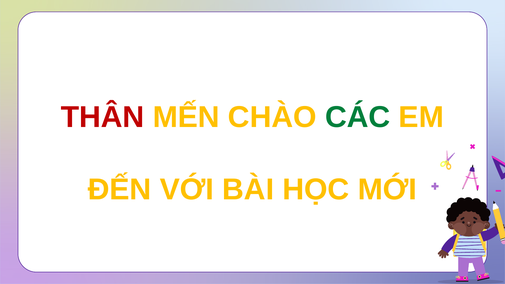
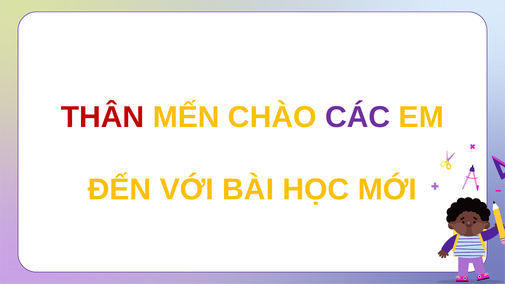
CÁC colour: green -> purple (358, 117)
